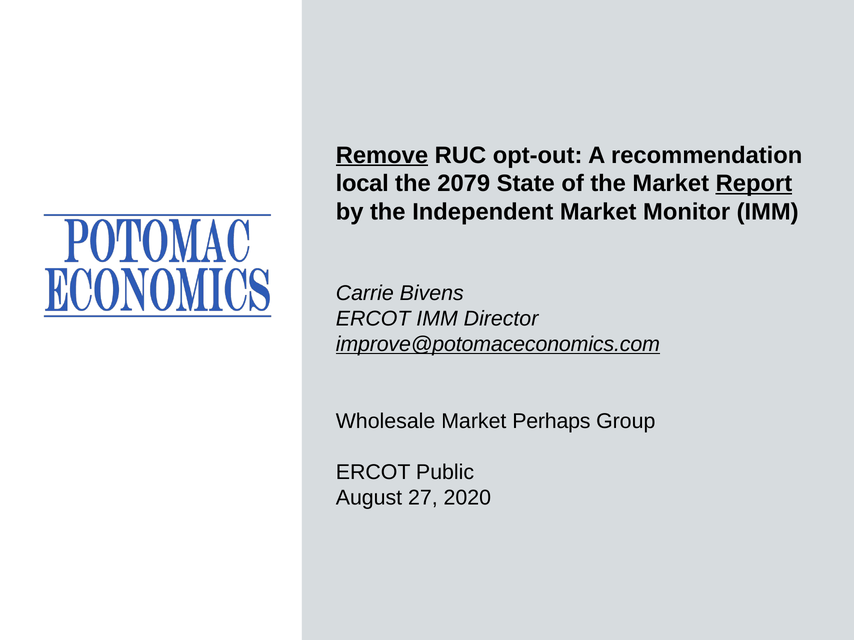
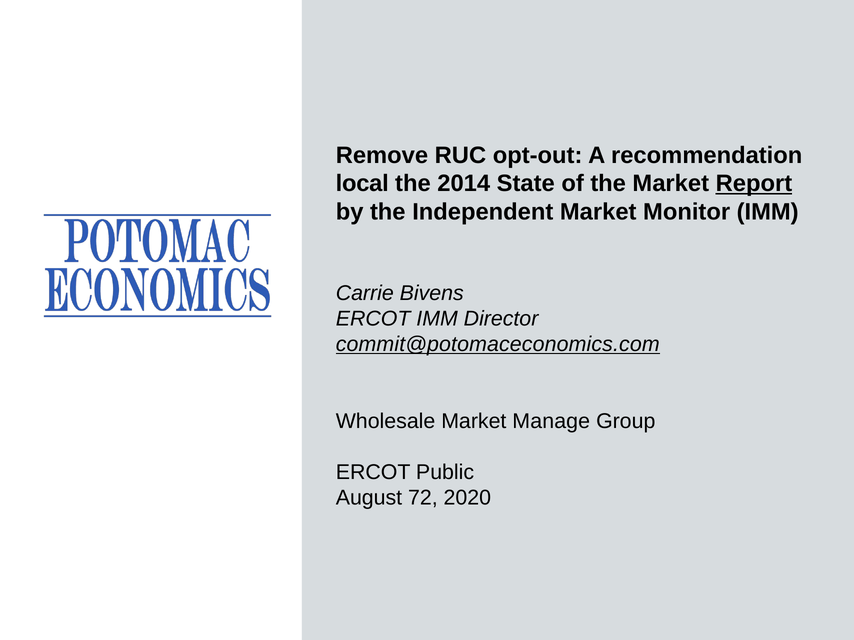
Remove underline: present -> none (382, 155)
2079: 2079 -> 2014 (464, 184)
improve@potomaceconomics.com: improve@potomaceconomics.com -> commit@potomaceconomics.com (498, 344)
Perhaps: Perhaps -> Manage (551, 421)
27: 27 -> 72 (423, 498)
